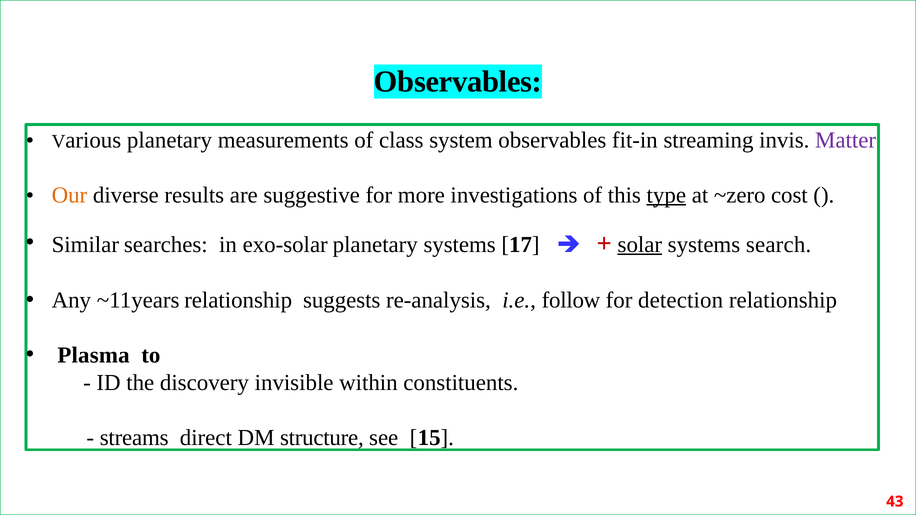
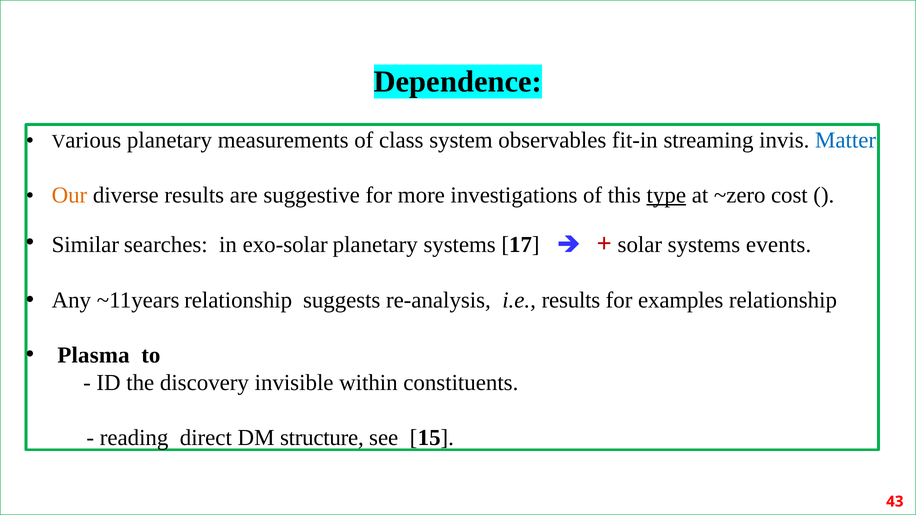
Observables: Observables -> Dependence (458, 82)
Matter colour: purple -> blue (846, 140)
solar underline: present -> none (640, 245)
search: search -> events (779, 245)
i.e follow: follow -> results (571, 300)
detection: detection -> examples (681, 300)
streams: streams -> reading (134, 438)
